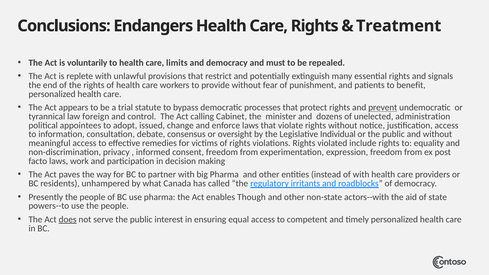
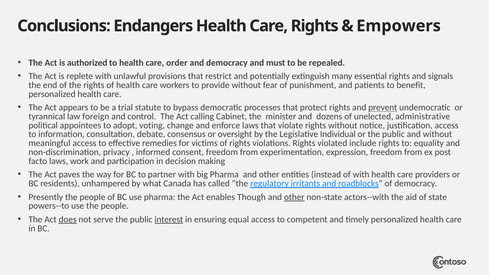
Treatment: Treatment -> Empowers (399, 26)
voluntarily: voluntarily -> authorized (87, 63)
limits: limits -> order (177, 63)
administration: administration -> administrative (423, 116)
issued: issued -> voting (152, 125)
other underline: none -> present (294, 197)
interest underline: none -> present (169, 219)
